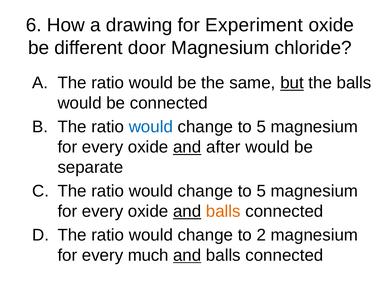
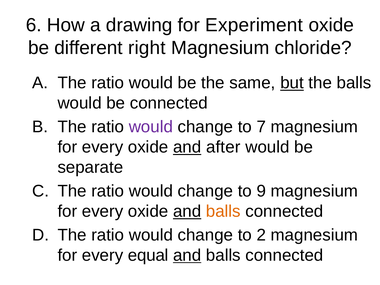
door: door -> right (147, 48)
would colour: blue -> purple (151, 127)
5: 5 -> 7 (261, 127)
5: 5 -> 9 (261, 191)
much: much -> equal (148, 255)
